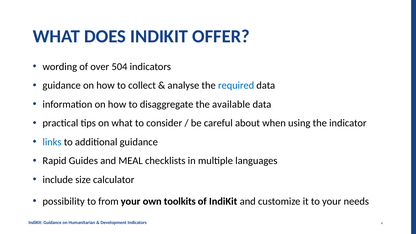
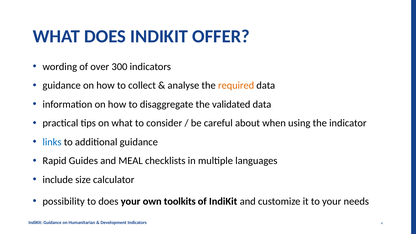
504: 504 -> 300 (119, 67)
required colour: blue -> orange (236, 86)
available: available -> validated (231, 104)
to from: from -> does (108, 201)
